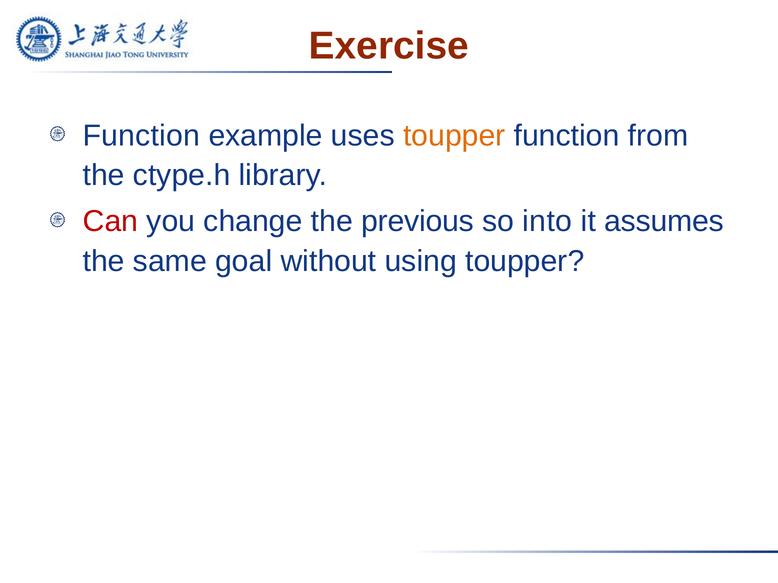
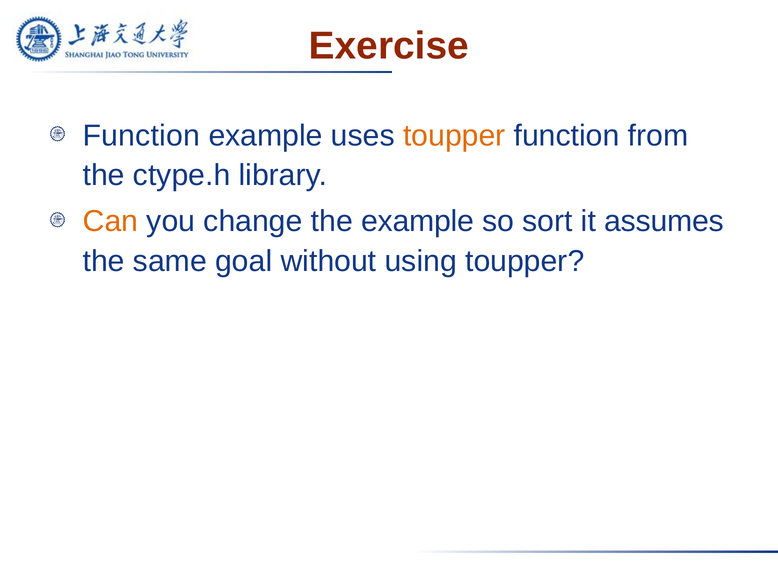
Can colour: red -> orange (110, 222)
the previous: previous -> example (418, 222)
into: into -> sort (547, 222)
